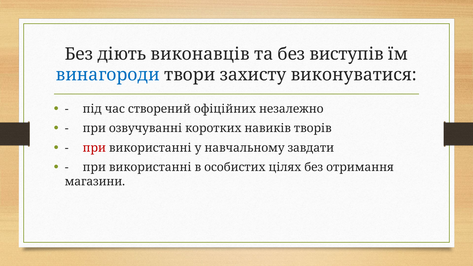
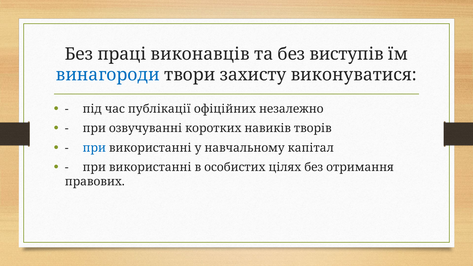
діють: діють -> праці (122, 54)
створений: створений -> публікації (159, 109)
при colour: red -> blue (94, 148)
завдати: завдати -> капітал (311, 148)
магазини: магазини -> правових (95, 182)
